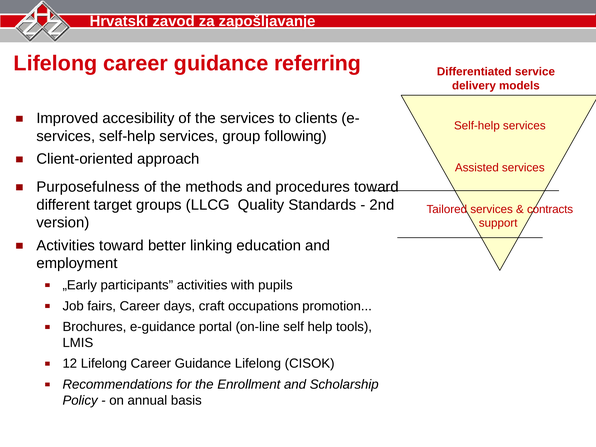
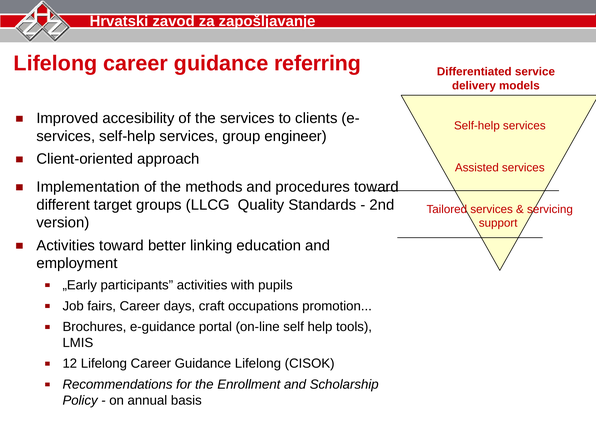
following: following -> engineer (296, 136)
Purposefulness: Purposefulness -> Implementation (88, 187)
contracts: contracts -> servicing (550, 209)
